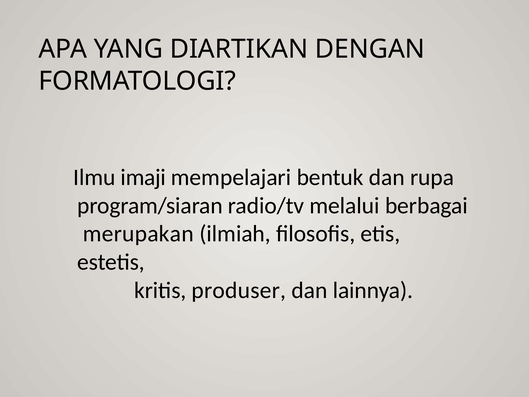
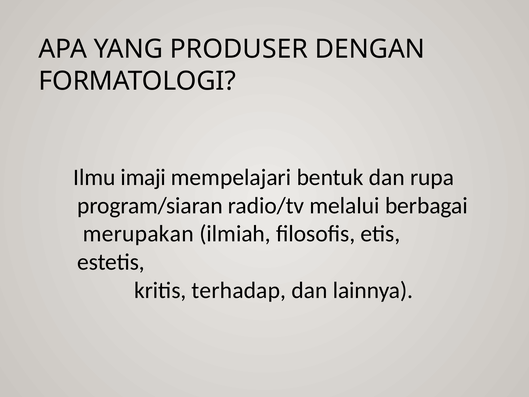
DIARTIKAN: DIARTIKAN -> PRODUSER (239, 49)
produser: produser -> terhadap (239, 290)
